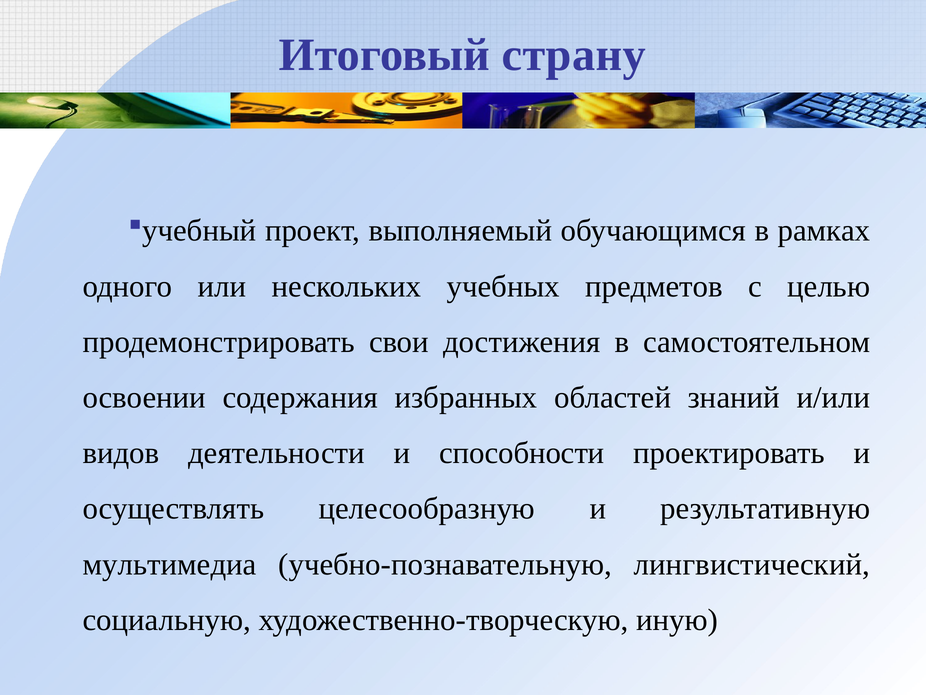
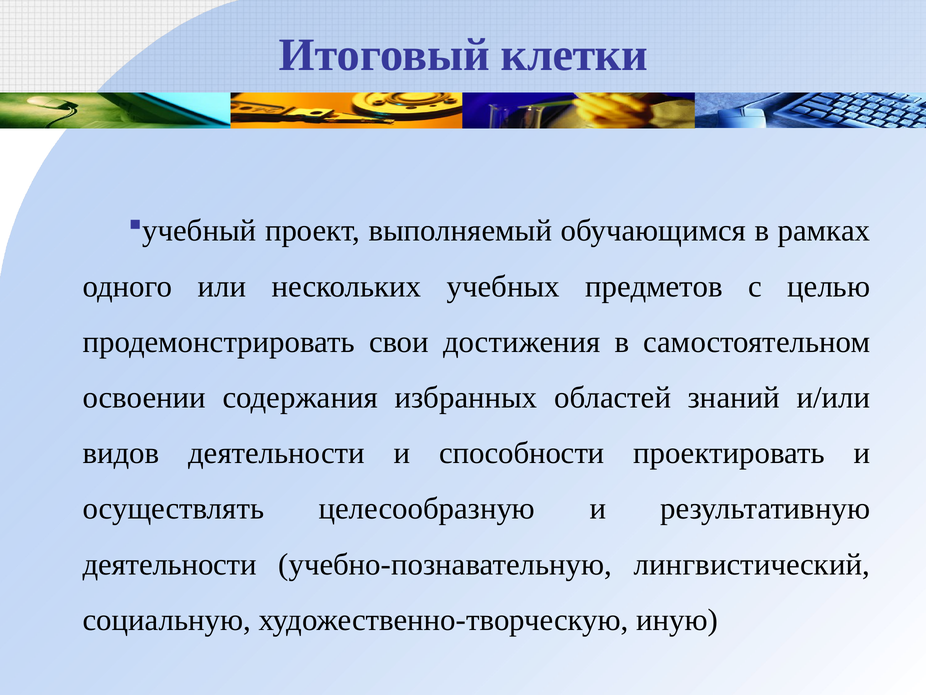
страну: страну -> клетки (574, 55)
мультимедиа: мультимедиа -> деятельности (170, 564)
